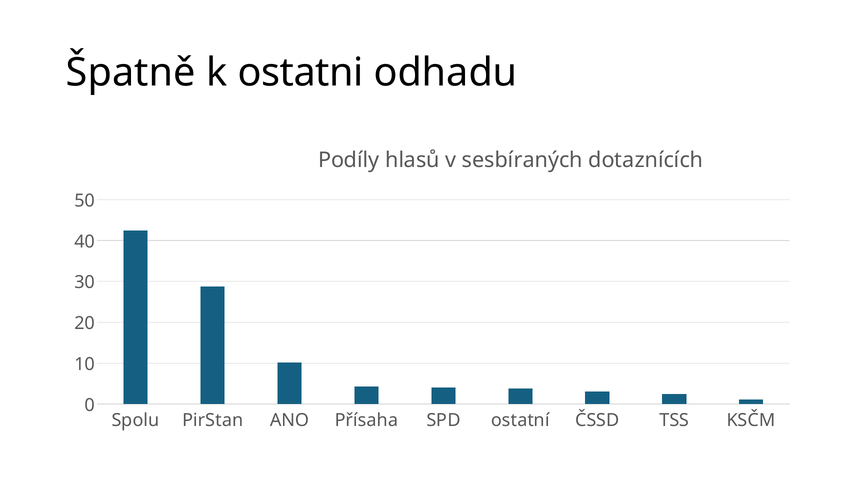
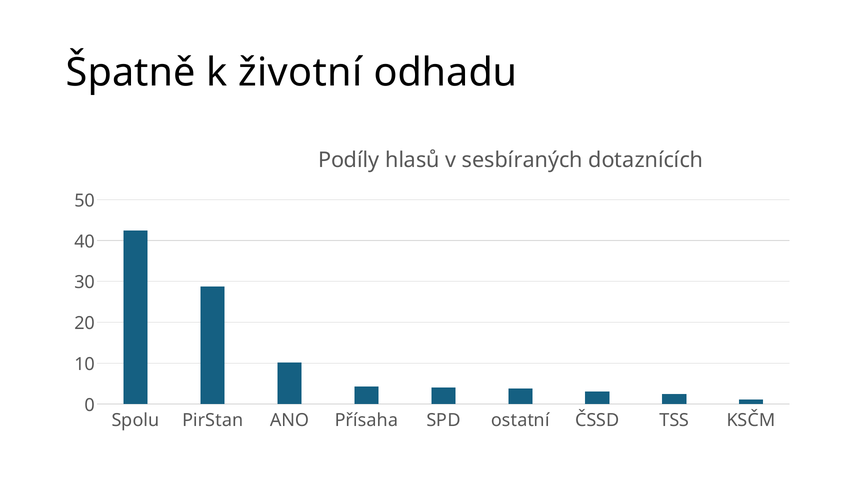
ostatni: ostatni -> životní (300, 73)
